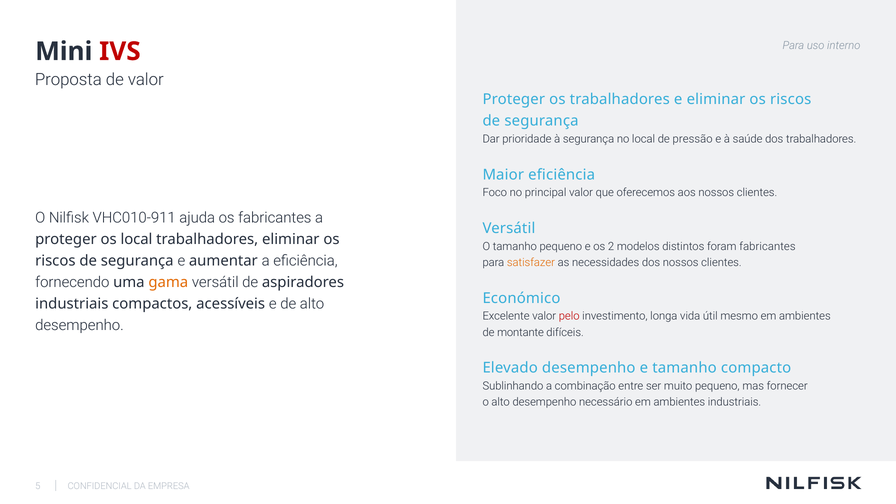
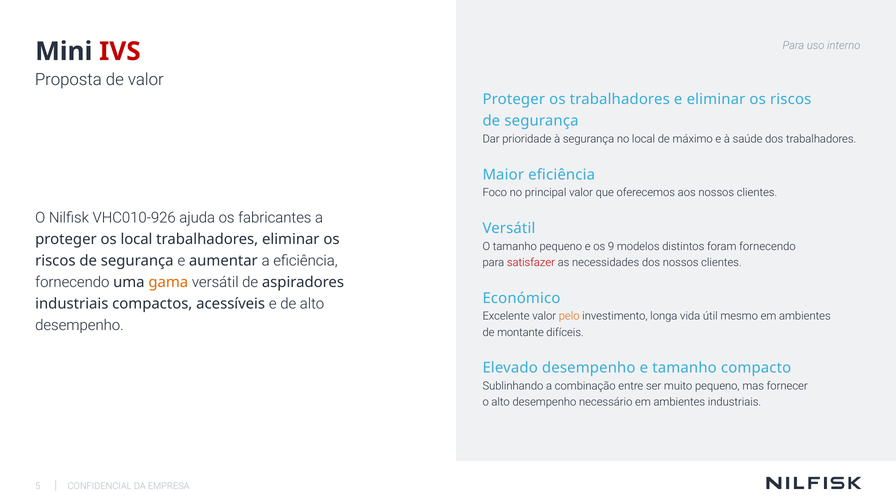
pressão: pressão -> máximo (693, 139)
VHC010-911: VHC010-911 -> VHC010-926 (134, 218)
2: 2 -> 9 (611, 246)
foram fabricantes: fabricantes -> fornecendo (767, 246)
satisfazer colour: orange -> red (531, 263)
pelo colour: red -> orange (569, 316)
